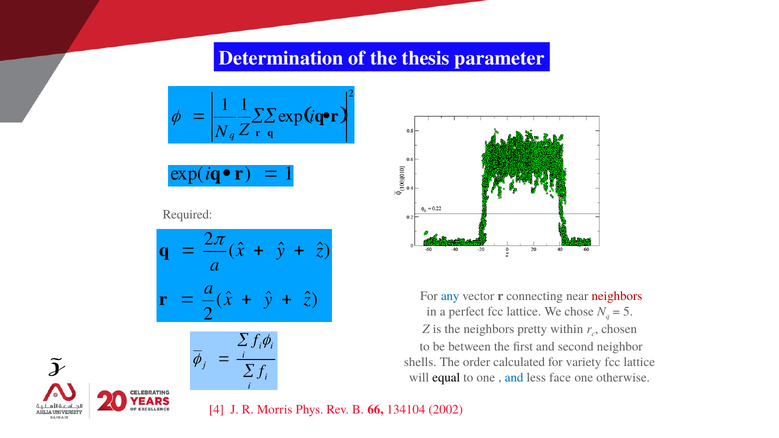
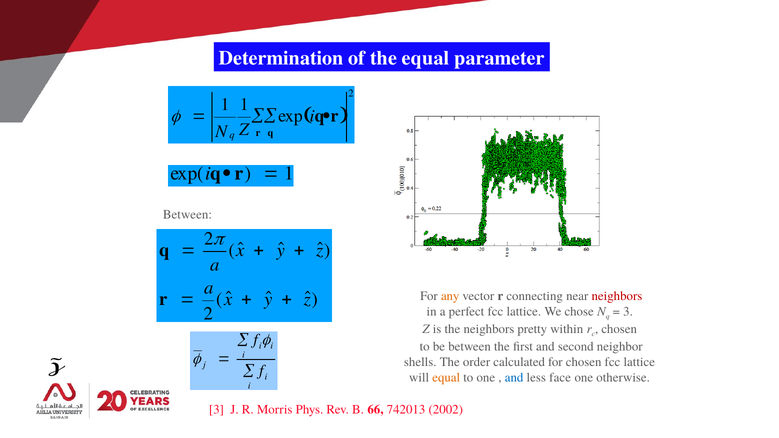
the thesis: thesis -> equal (426, 58)
Required: Required -> Between (187, 215)
any colour: blue -> orange (450, 296)
5: 5 -> 3 (628, 311)
for variety: variety -> chosen (584, 362)
equal colour: black -> orange (446, 377)
4: 4 -> 3 (216, 409)
134104: 134104 -> 742013 (406, 409)
